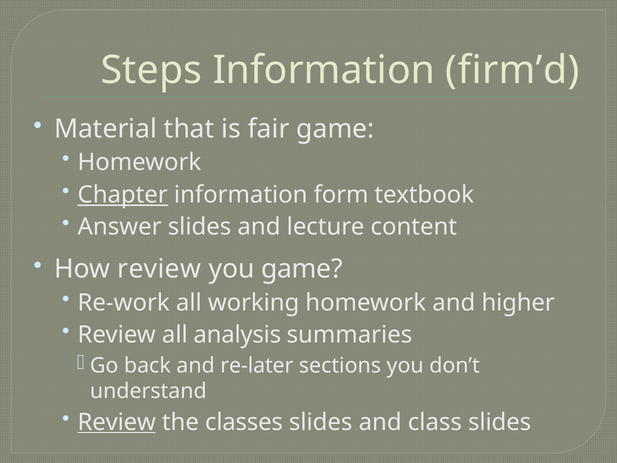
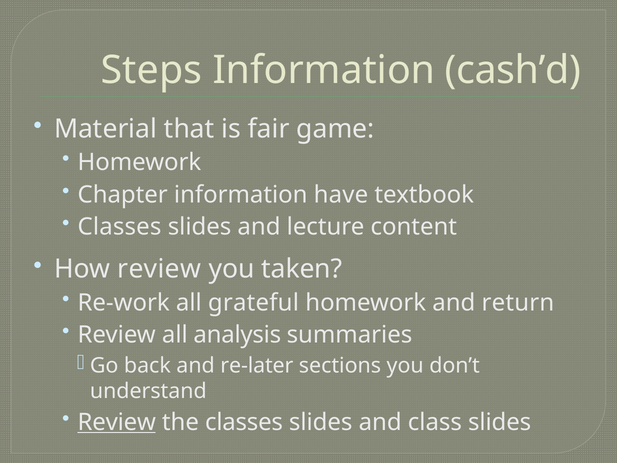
firm’d: firm’d -> cash’d (513, 70)
Chapter underline: present -> none (123, 195)
form: form -> have (341, 195)
Answer: Answer -> Classes (120, 227)
you game: game -> taken (302, 269)
working: working -> grateful (253, 303)
higher: higher -> return (518, 303)
